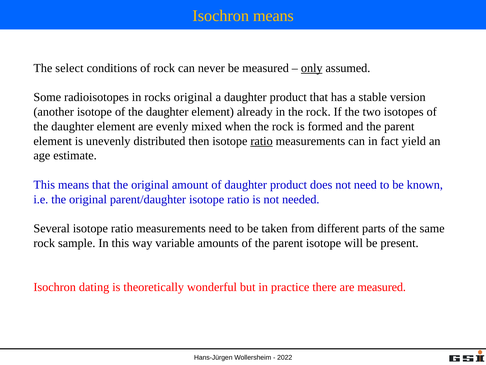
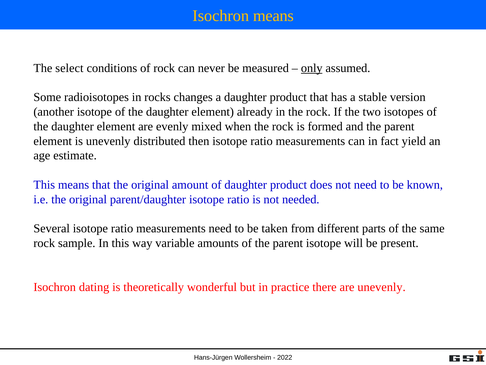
rocks original: original -> changes (193, 97)
ratio underline: present -> none (262, 141)
are measured: measured -> unevenly (382, 287)
